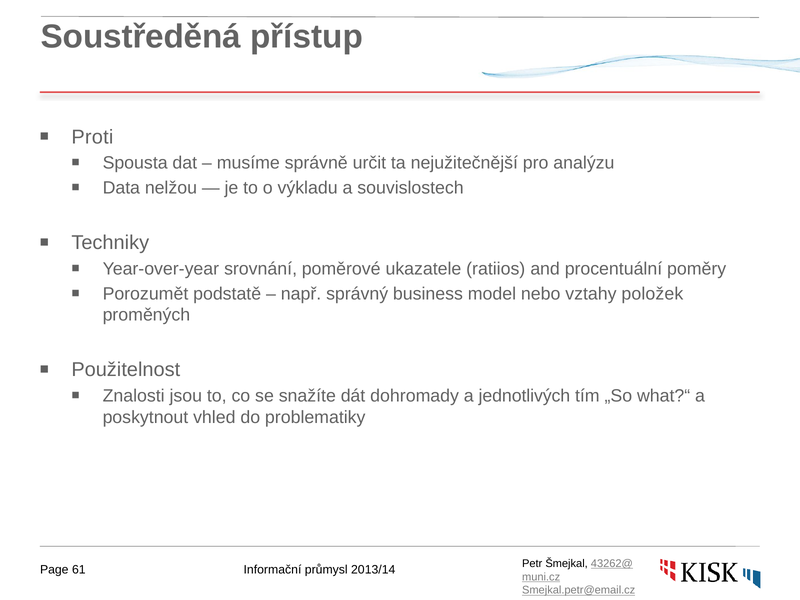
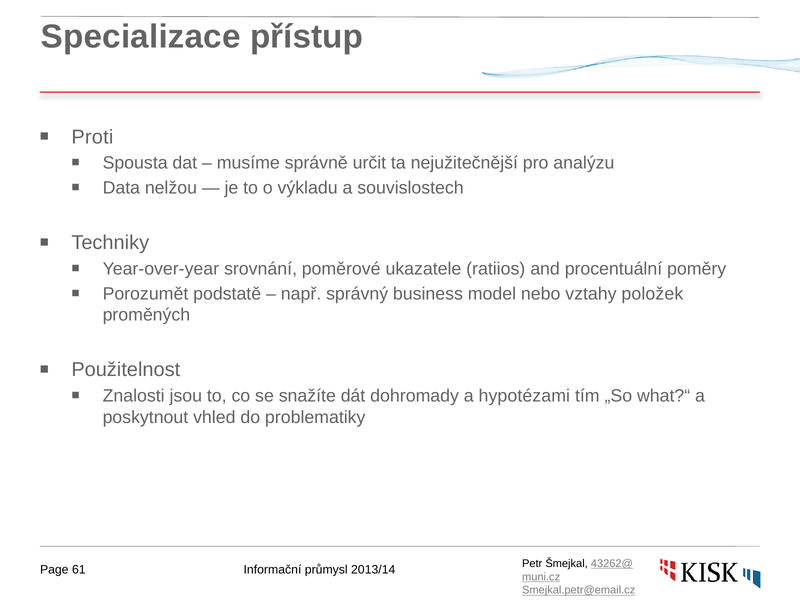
Soustředěná: Soustředěná -> Specializace (141, 37)
jednotlivých: jednotlivých -> hypotézami (524, 396)
